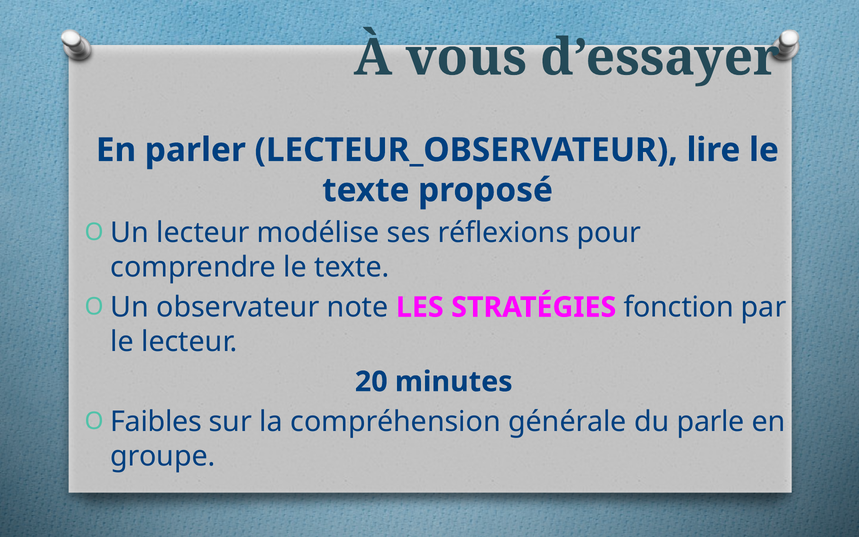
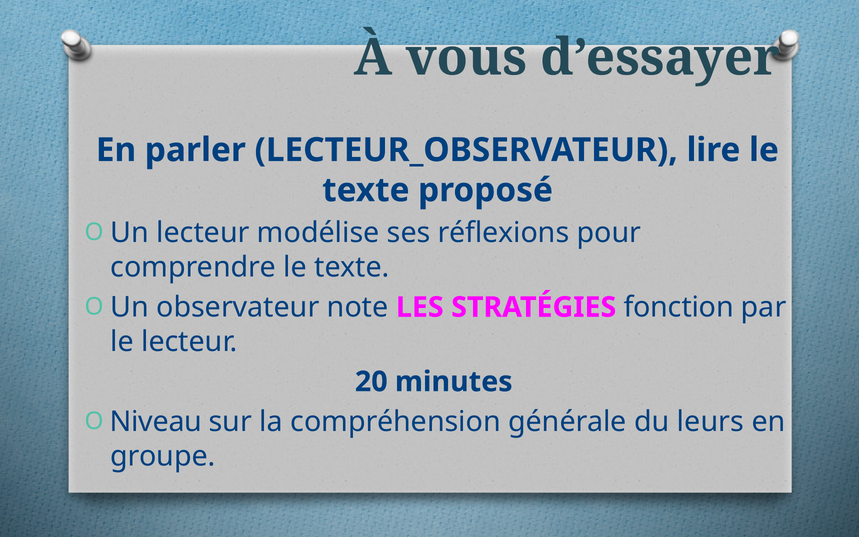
Faibles: Faibles -> Niveau (156, 422)
parle: parle -> leurs (710, 422)
